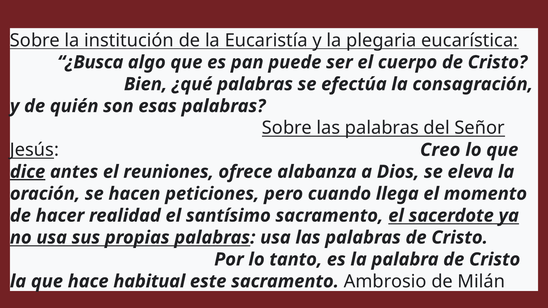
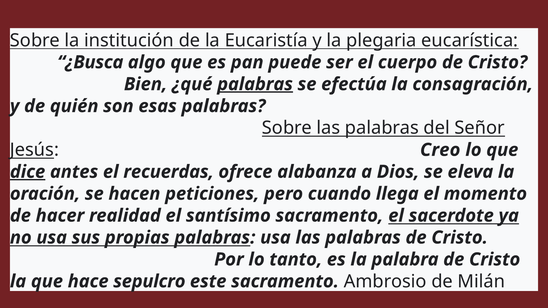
palabras underline: none -> present (255, 84)
reuniones: reuniones -> recuerdas (169, 172)
habitual: habitual -> sepulcro (149, 282)
